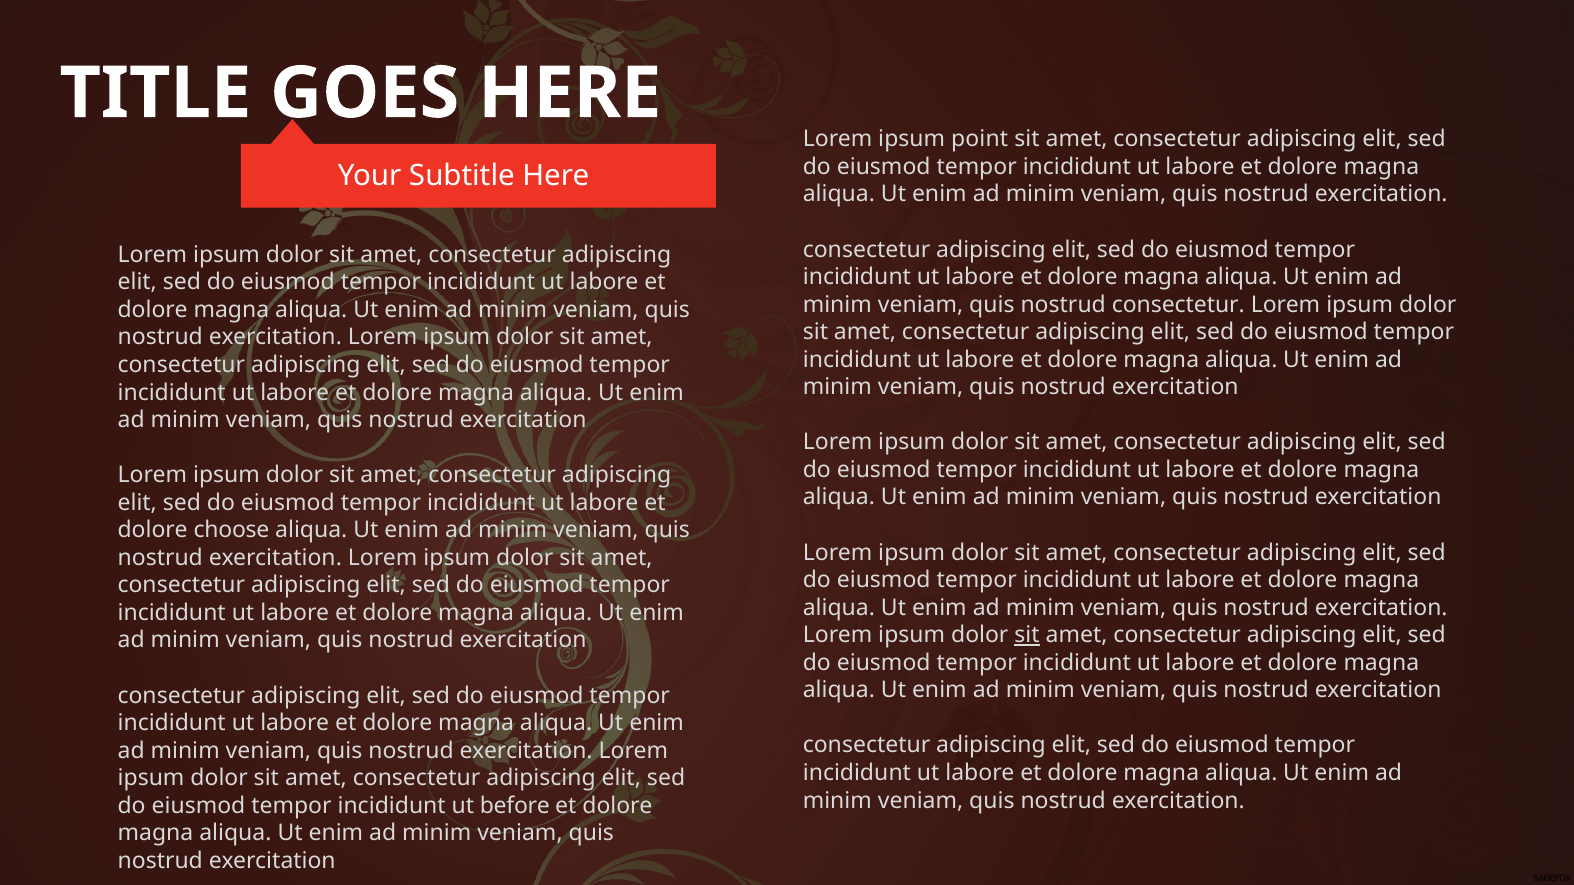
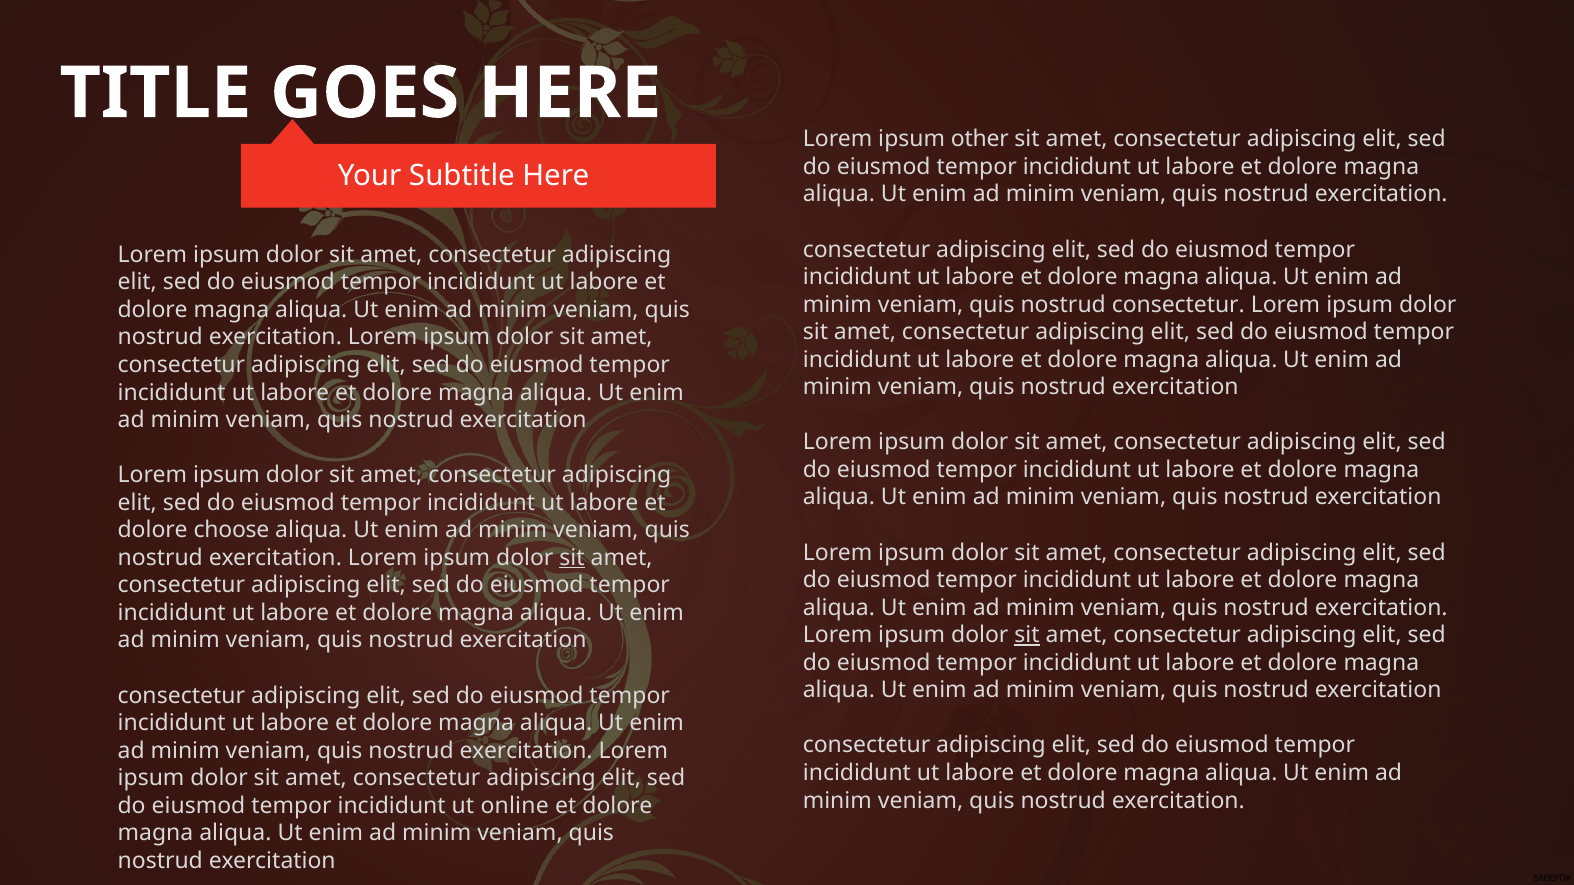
point: point -> other (980, 139)
sit underline: none -> present (572, 558)
before: before -> online (515, 806)
